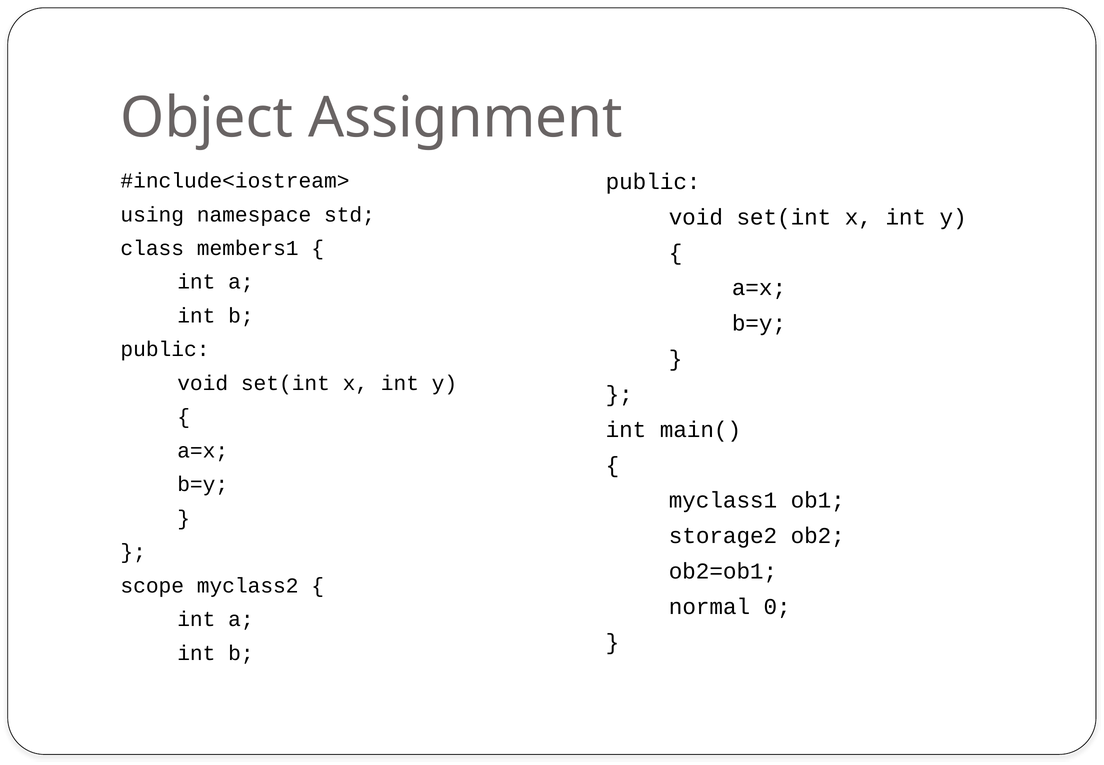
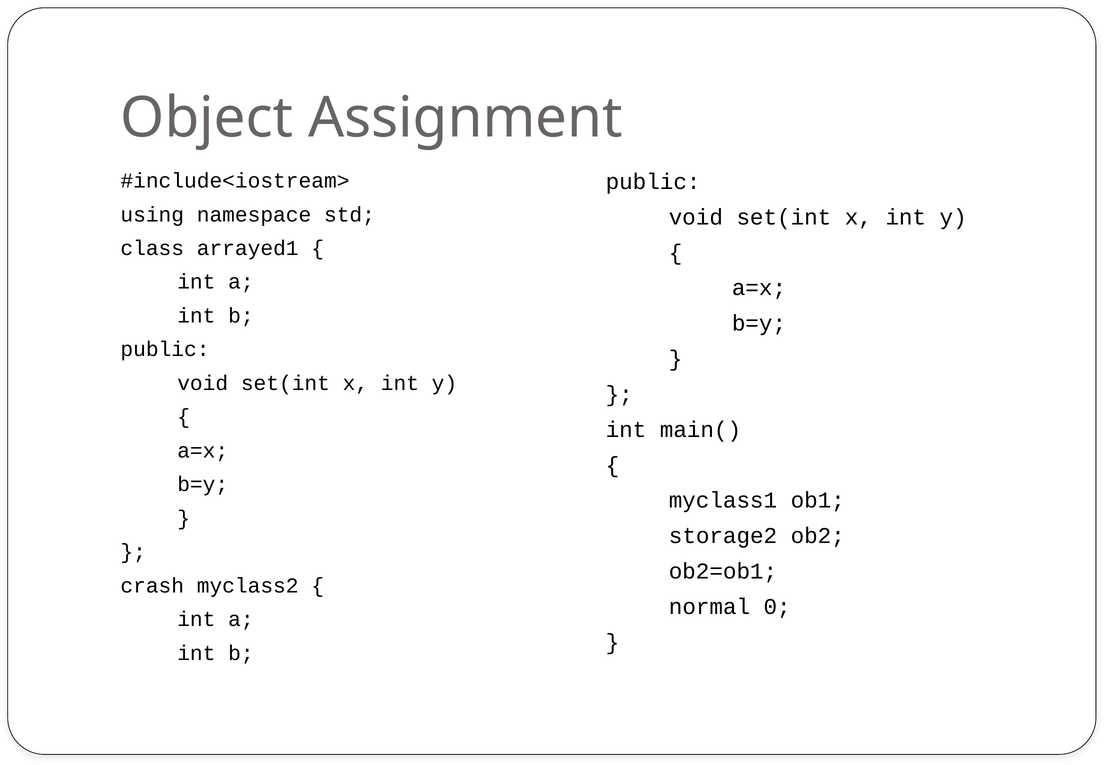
members1: members1 -> arrayed1 (248, 248)
scope: scope -> crash (152, 585)
